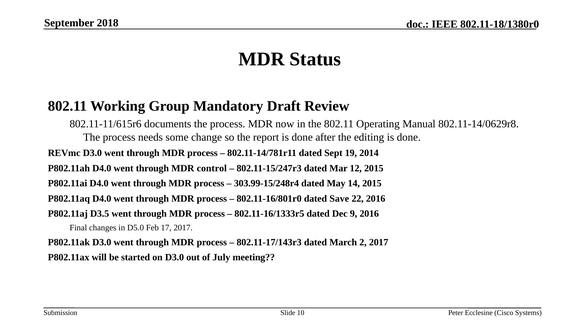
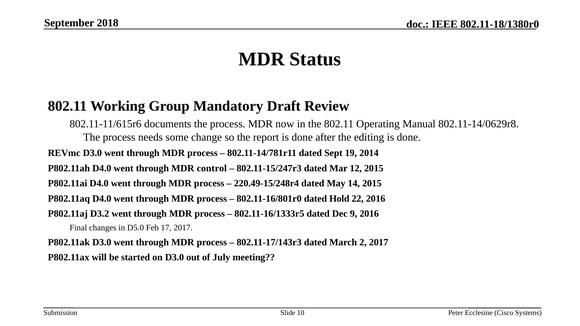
303.99-15/248r4: 303.99-15/248r4 -> 220.49-15/248r4 (266, 184)
Save: Save -> Hold (339, 199)
D3.5: D3.5 -> D3.2 (100, 214)
